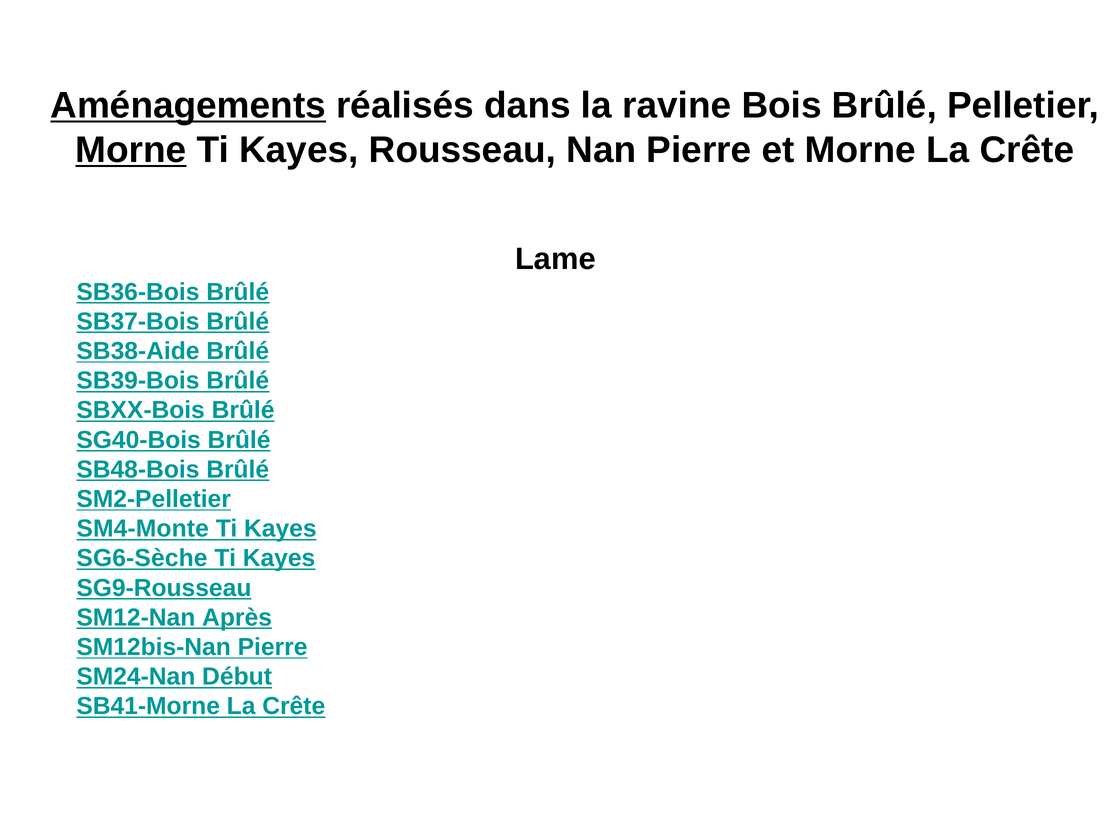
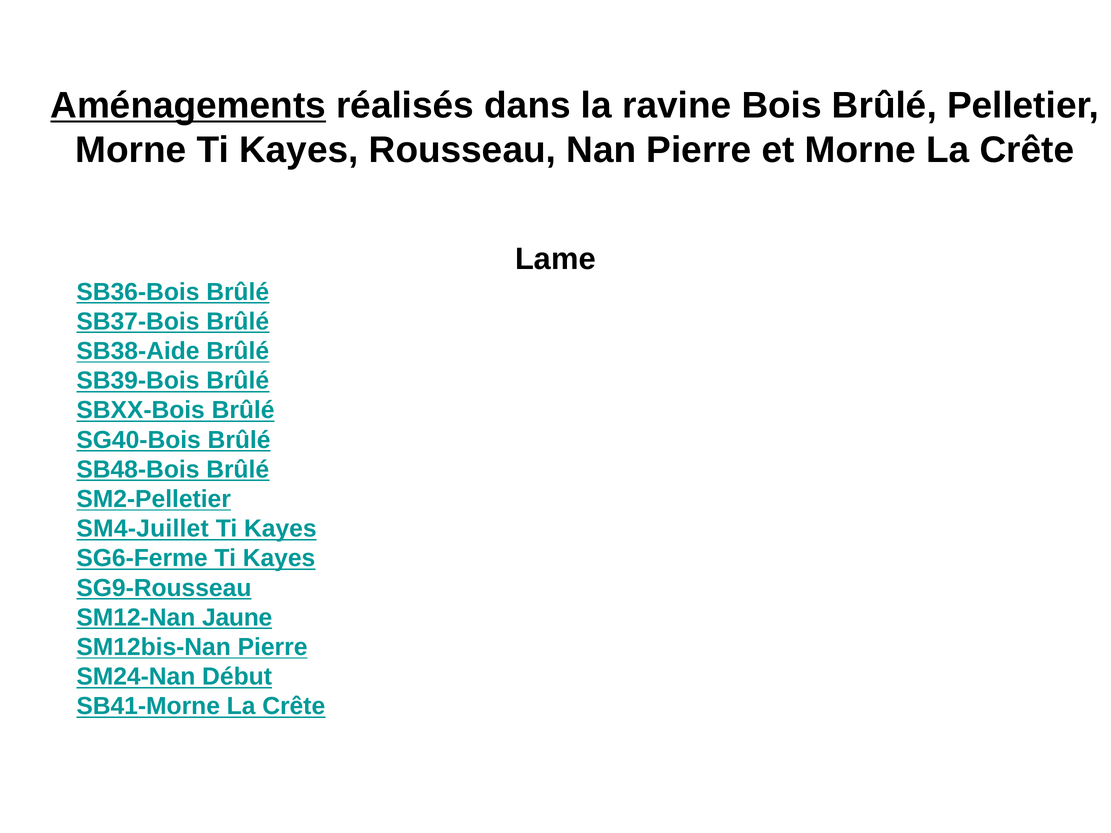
Morne underline: present -> none (131, 150)
SM4-Monte: SM4-Monte -> SM4-Juillet (143, 529)
SG6-Sèche: SG6-Sèche -> SG6-Ferme (142, 558)
Après: Après -> Jaune (237, 618)
